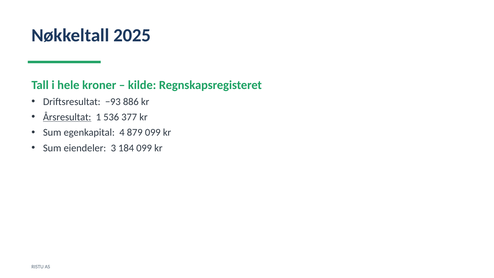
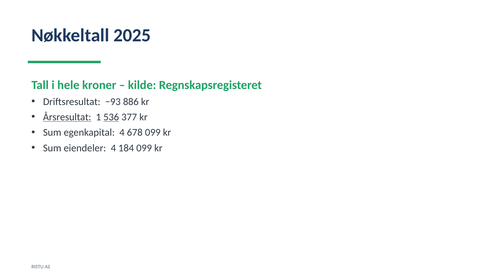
536 underline: none -> present (111, 117)
879: 879 -> 678 (135, 132)
eiendeler 3: 3 -> 4 (113, 148)
